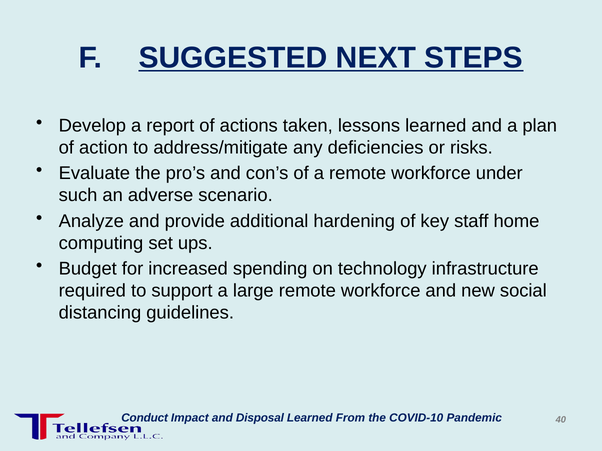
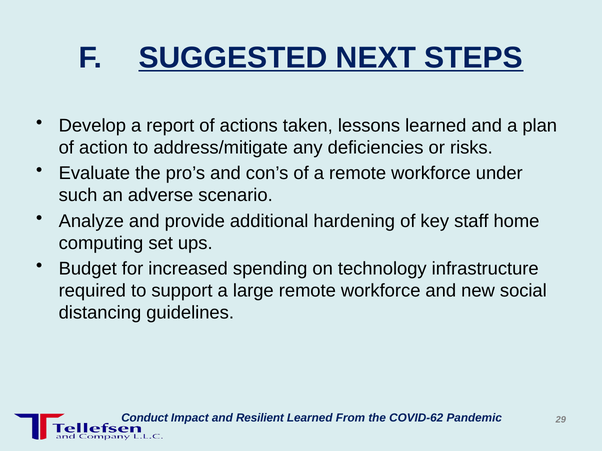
Disposal: Disposal -> Resilient (260, 418)
COVID-10: COVID-10 -> COVID-62 (416, 418)
40: 40 -> 29 (561, 420)
